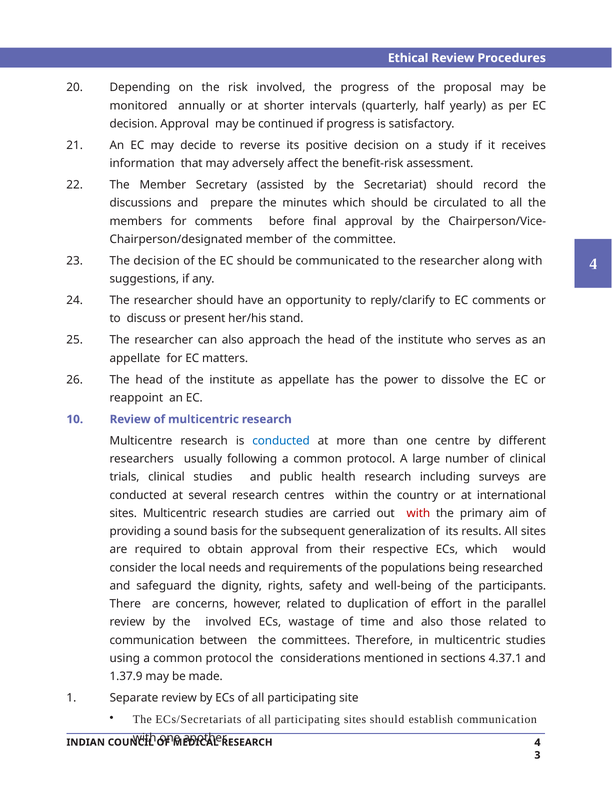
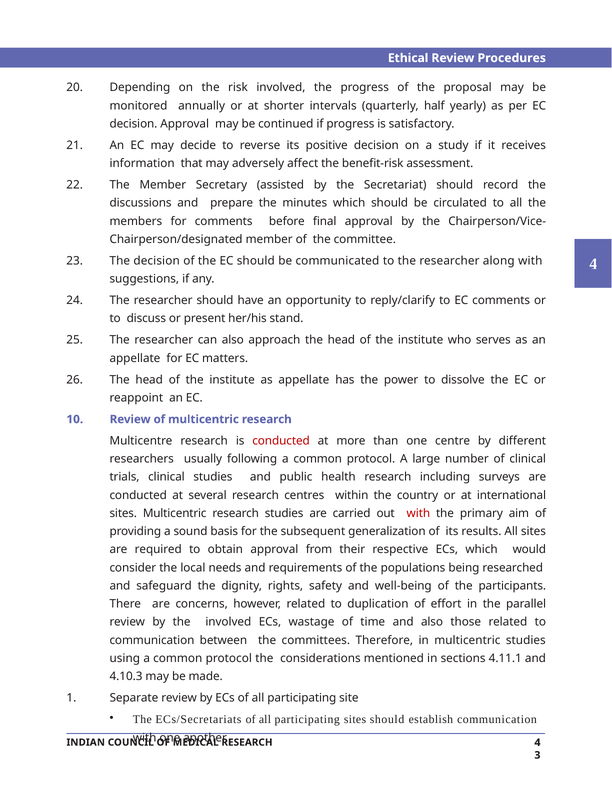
conducted colour: blue -> red (281, 441)
4.37.1: 4.37.1 -> 4.11.1 (505, 659)
1.37.9: 1.37.9 -> 4.10.3 (126, 677)
